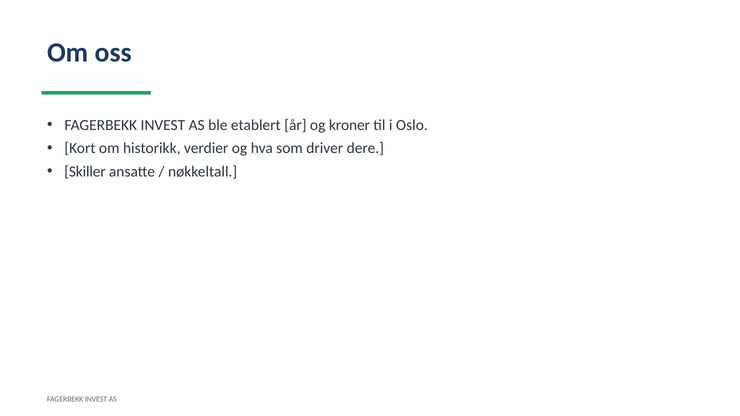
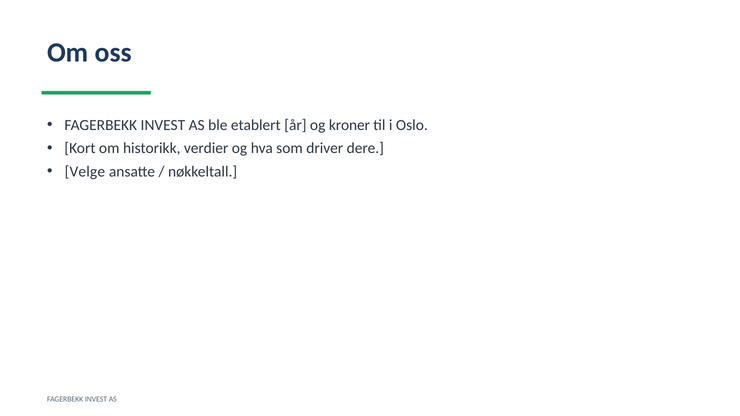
Skiller: Skiller -> Velge (85, 172)
